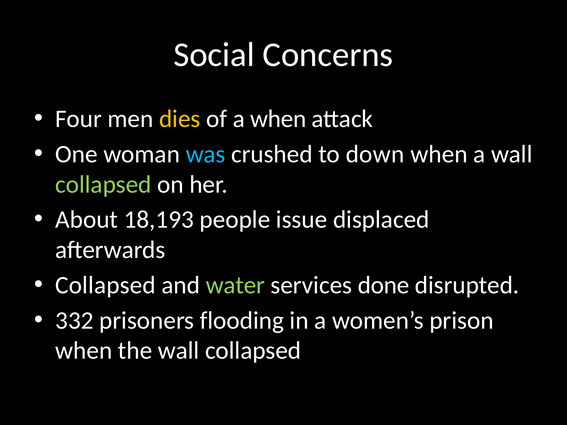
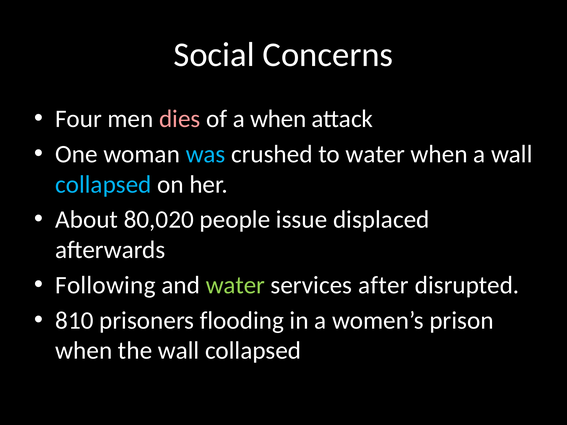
dies colour: yellow -> pink (180, 119)
to down: down -> water (375, 154)
collapsed colour: light green -> light blue (103, 184)
18,193: 18,193 -> 80,020 (159, 220)
Collapsed: Collapsed -> Following (105, 285)
done: done -> after (383, 285)
332: 332 -> 810 (74, 321)
